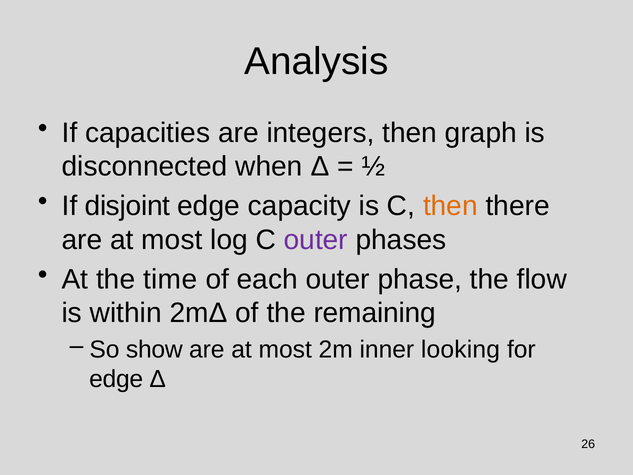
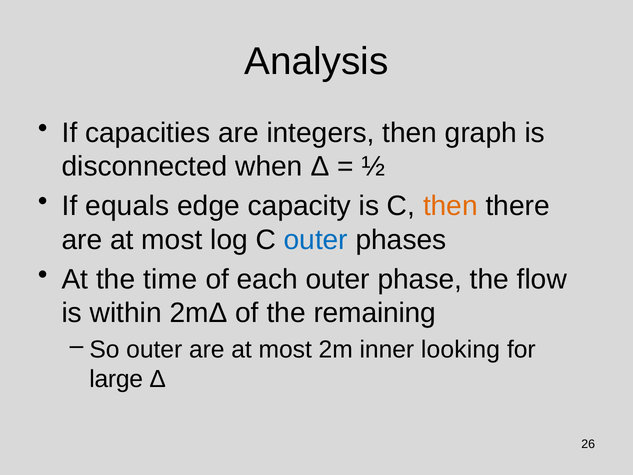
disjoint: disjoint -> equals (127, 206)
outer colour: purple -> blue (316, 240)
So show: show -> outer (154, 349)
edge: edge -> large (116, 379)
